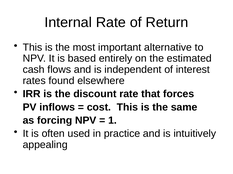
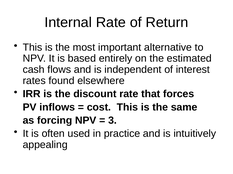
1: 1 -> 3 (112, 121)
